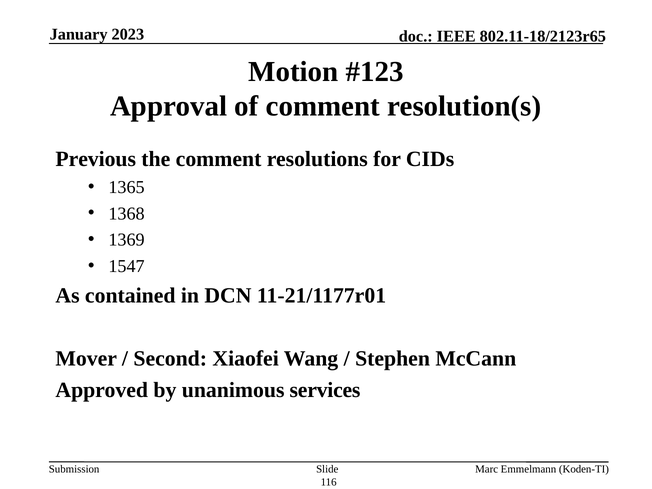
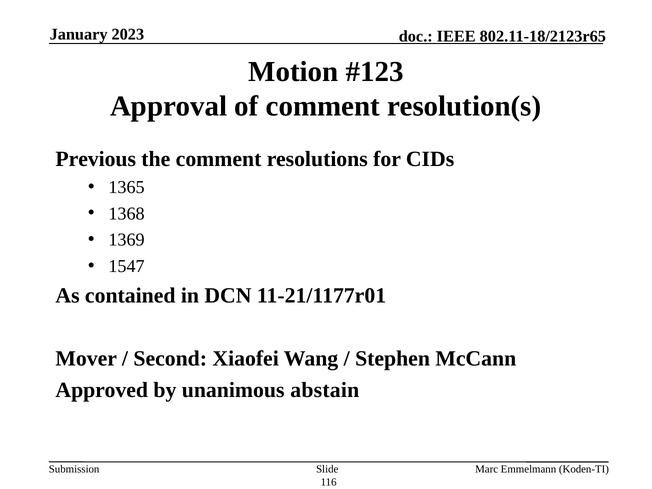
services: services -> abstain (325, 390)
